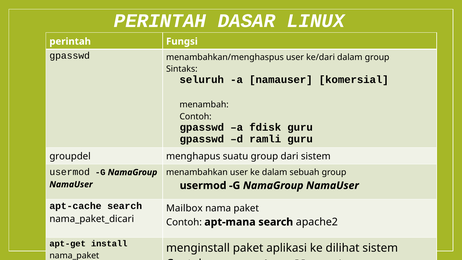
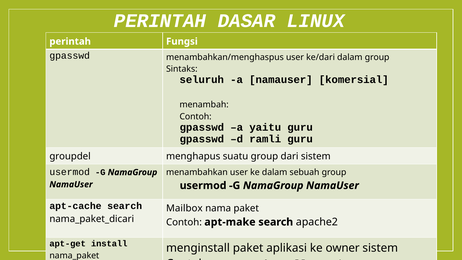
fdisk: fdisk -> yaitu (265, 127)
apt-mana: apt-mana -> apt-make (230, 222)
dilihat: dilihat -> owner (343, 248)
